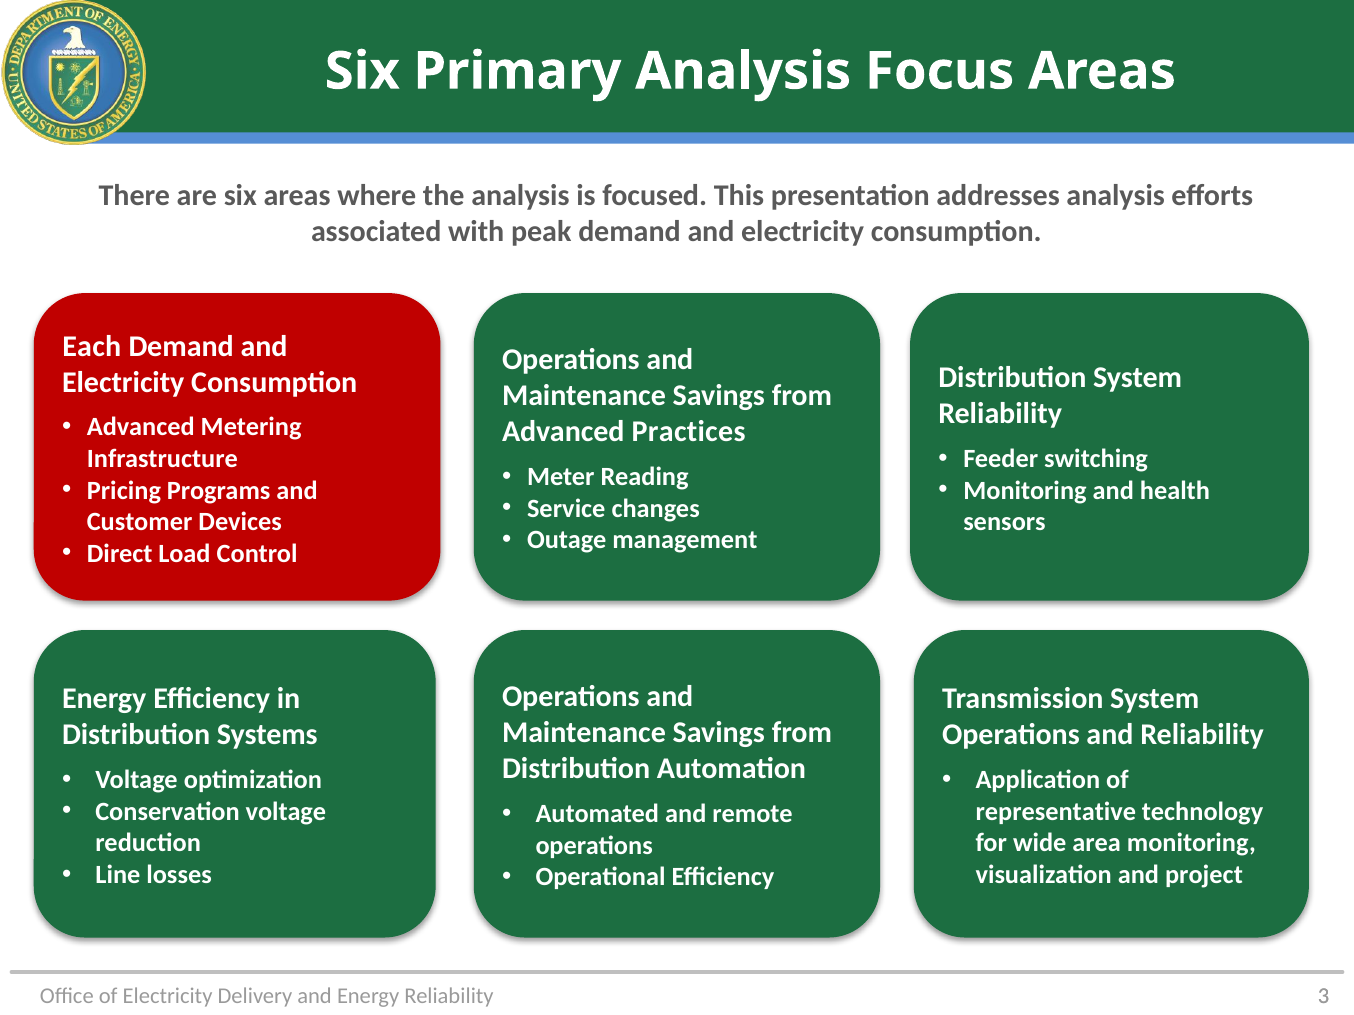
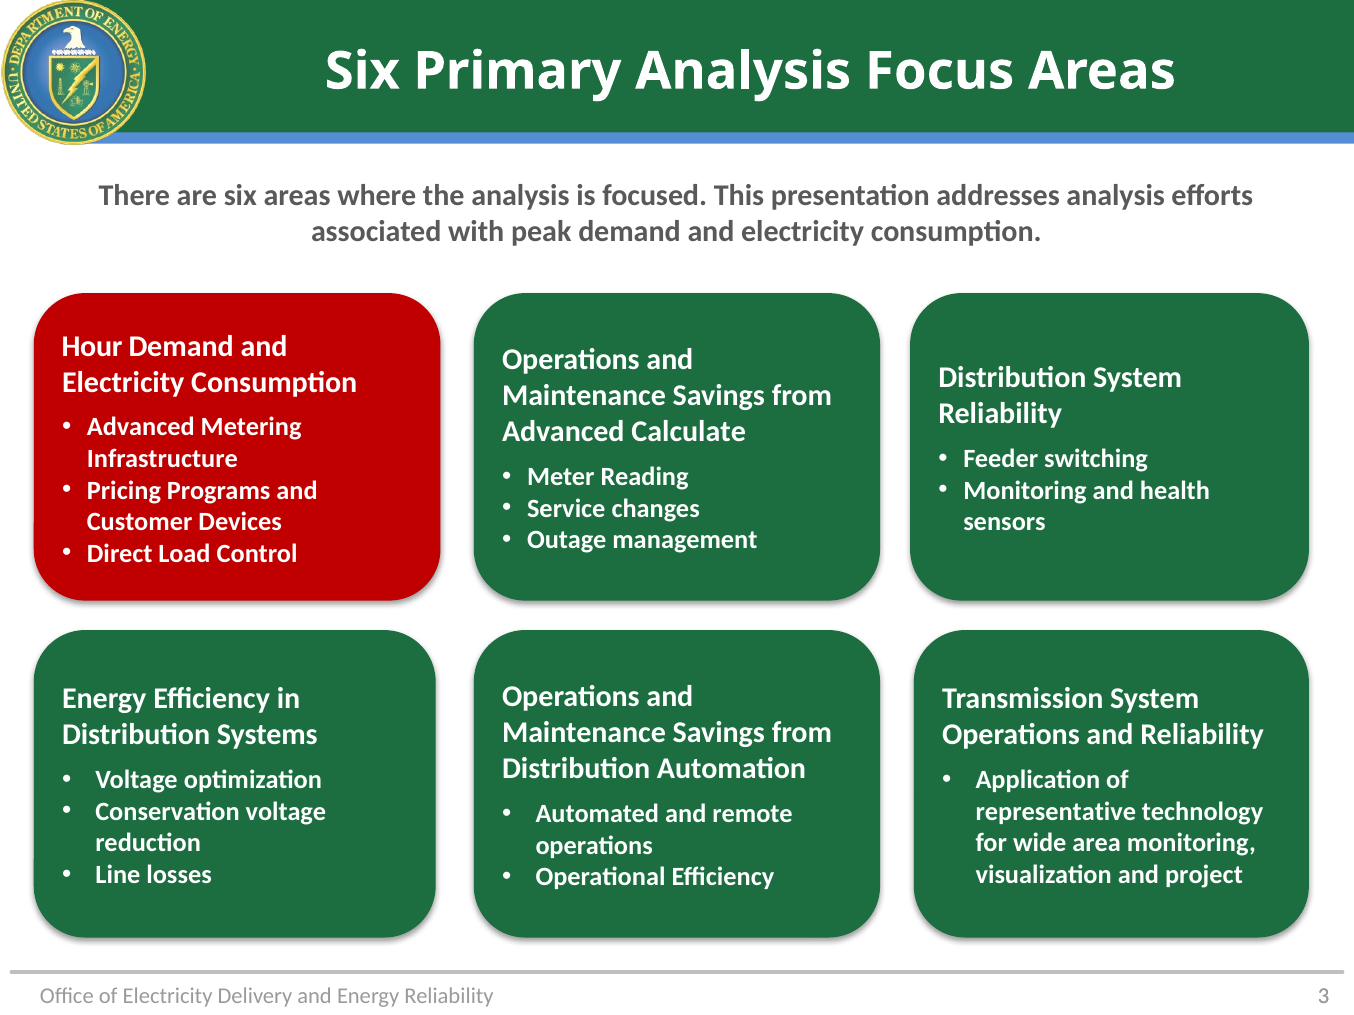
Each: Each -> Hour (92, 346)
Practices: Practices -> Calculate (689, 432)
